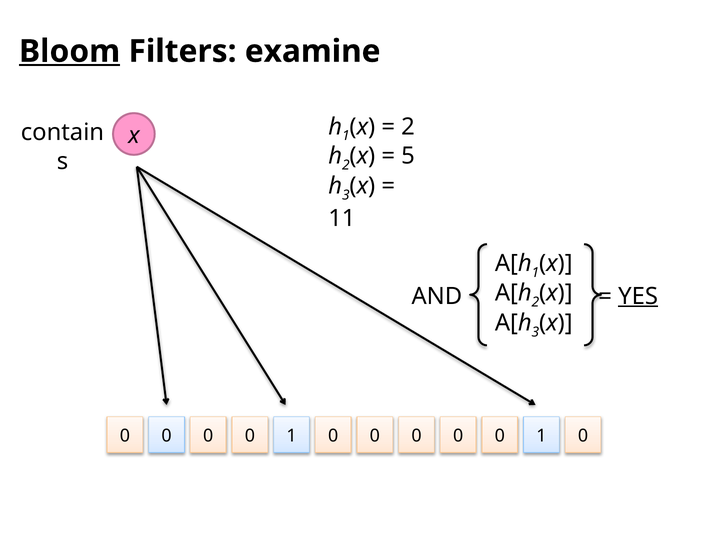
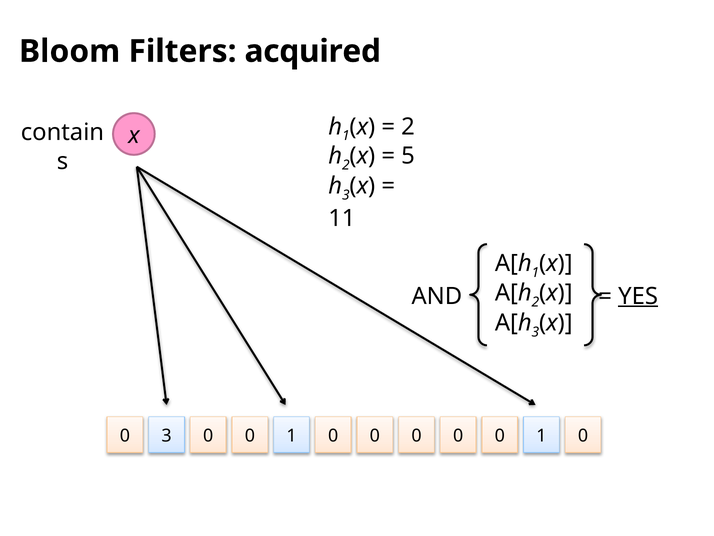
Bloom underline: present -> none (70, 51)
examine: examine -> acquired (313, 51)
0: 0 -> 3 (167, 436)
